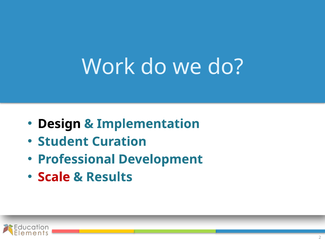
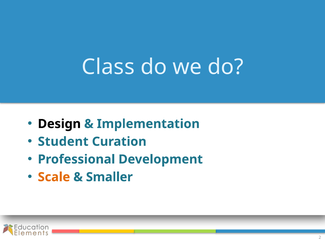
Work: Work -> Class (108, 67)
Scale colour: red -> orange (54, 177)
Results: Results -> Smaller (109, 177)
